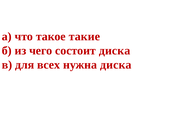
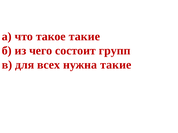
состоит диска: диска -> групп (115, 51)
нужна диска: диска -> такие (116, 65)
